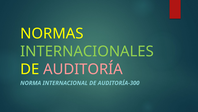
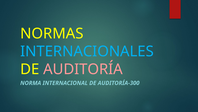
INTERNACIONALES colour: light green -> light blue (87, 51)
